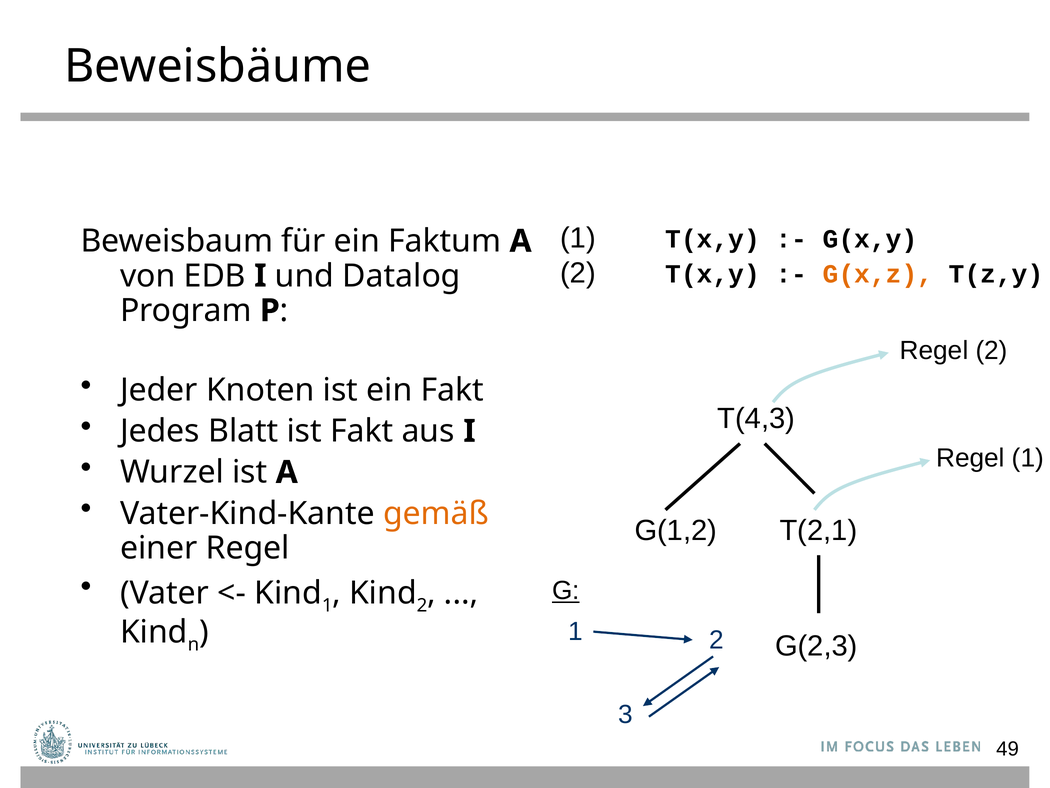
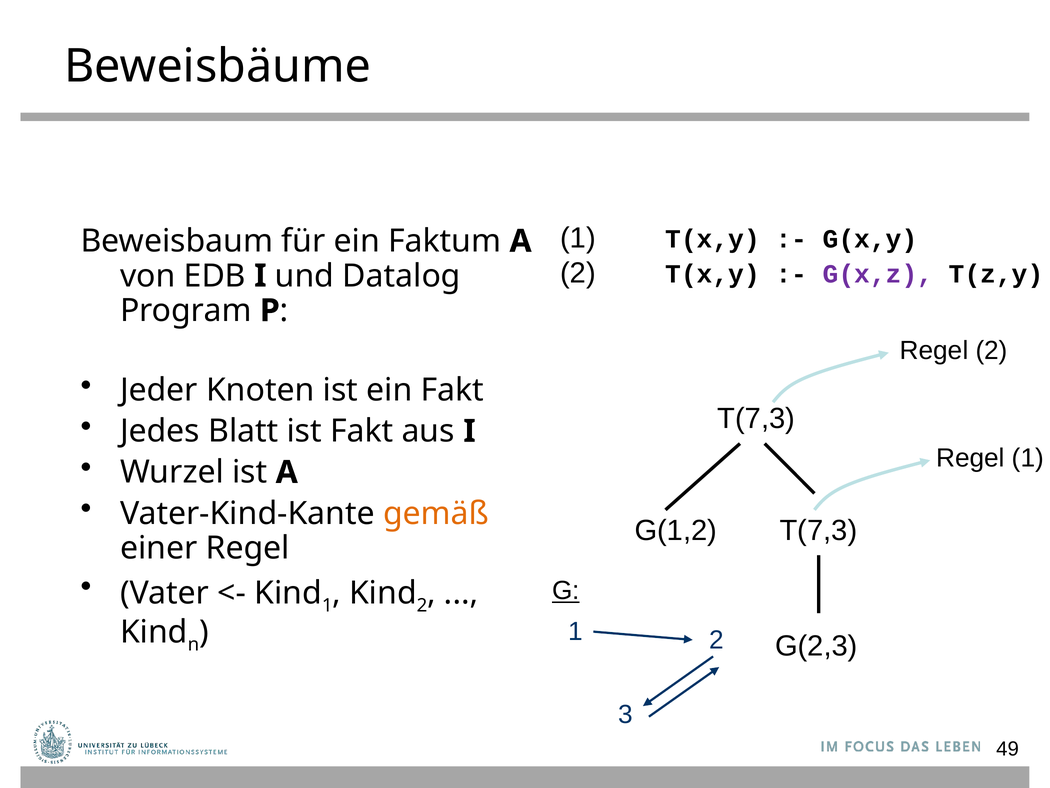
G(x,z colour: orange -> purple (878, 274)
T(4,3: T(4,3 -> T(7,3 (756, 418)
T(2,1: T(2,1 -> T(7,3 (818, 530)
